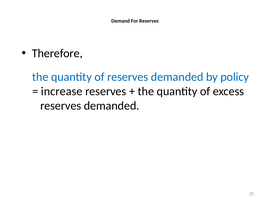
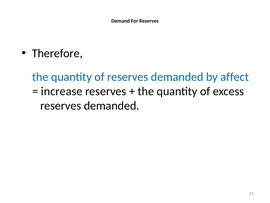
policy: policy -> affect (235, 77)
